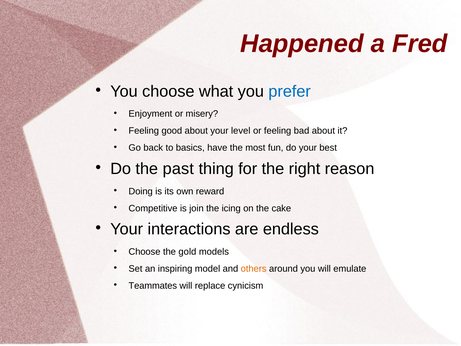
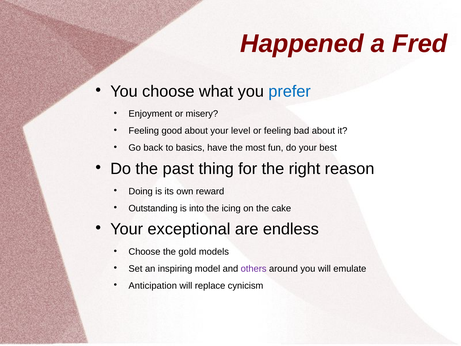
Competitive: Competitive -> Outstanding (153, 208)
join: join -> into (197, 208)
interactions: interactions -> exceptional (189, 229)
others colour: orange -> purple (254, 269)
Teammates: Teammates -> Anticipation (153, 286)
